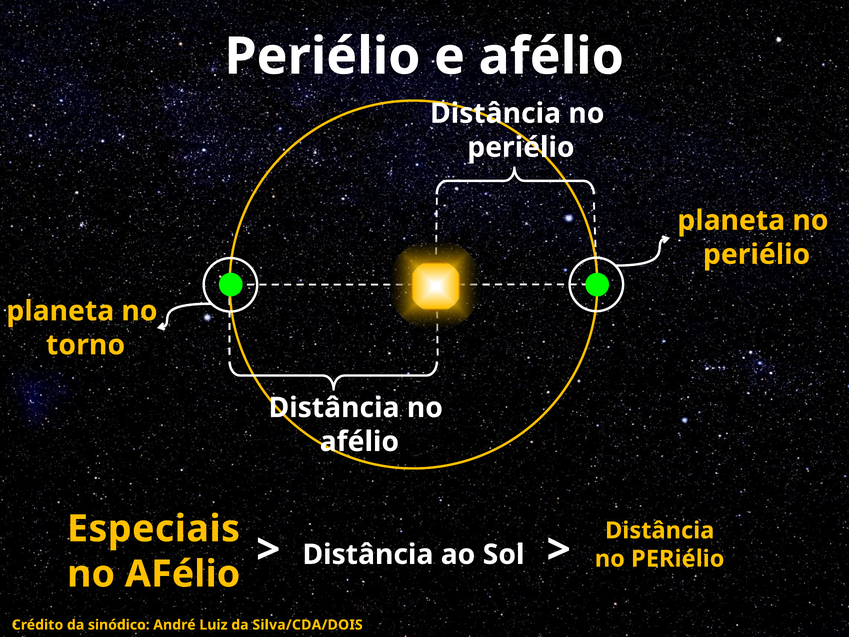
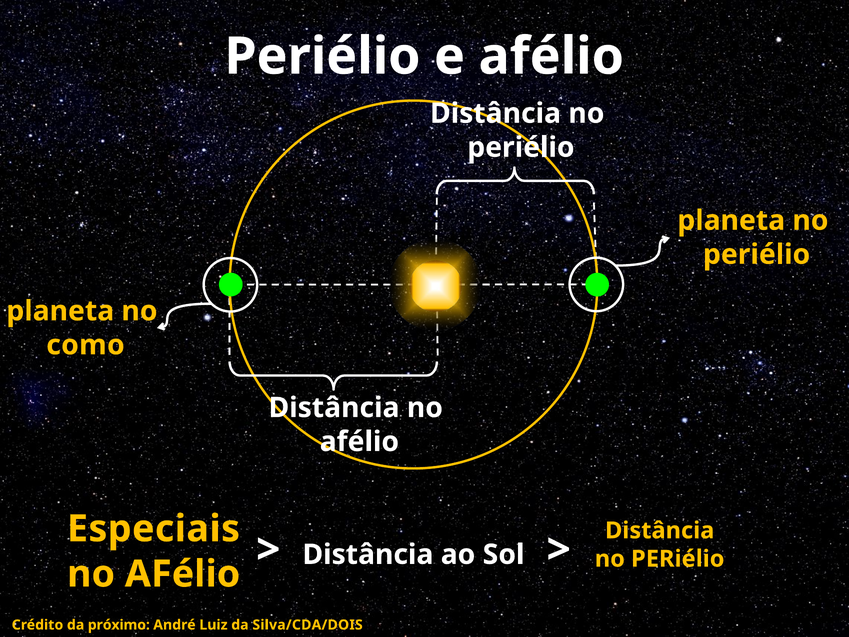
torno: torno -> como (85, 345)
sinódico: sinódico -> próximo (119, 625)
